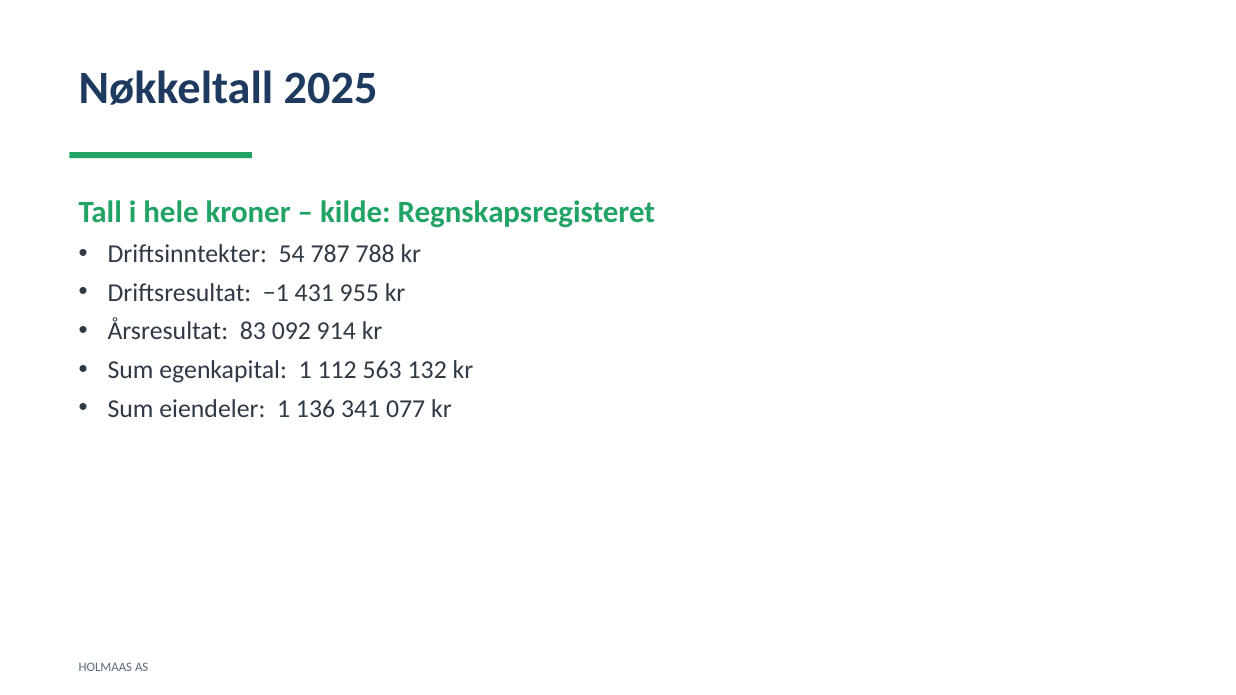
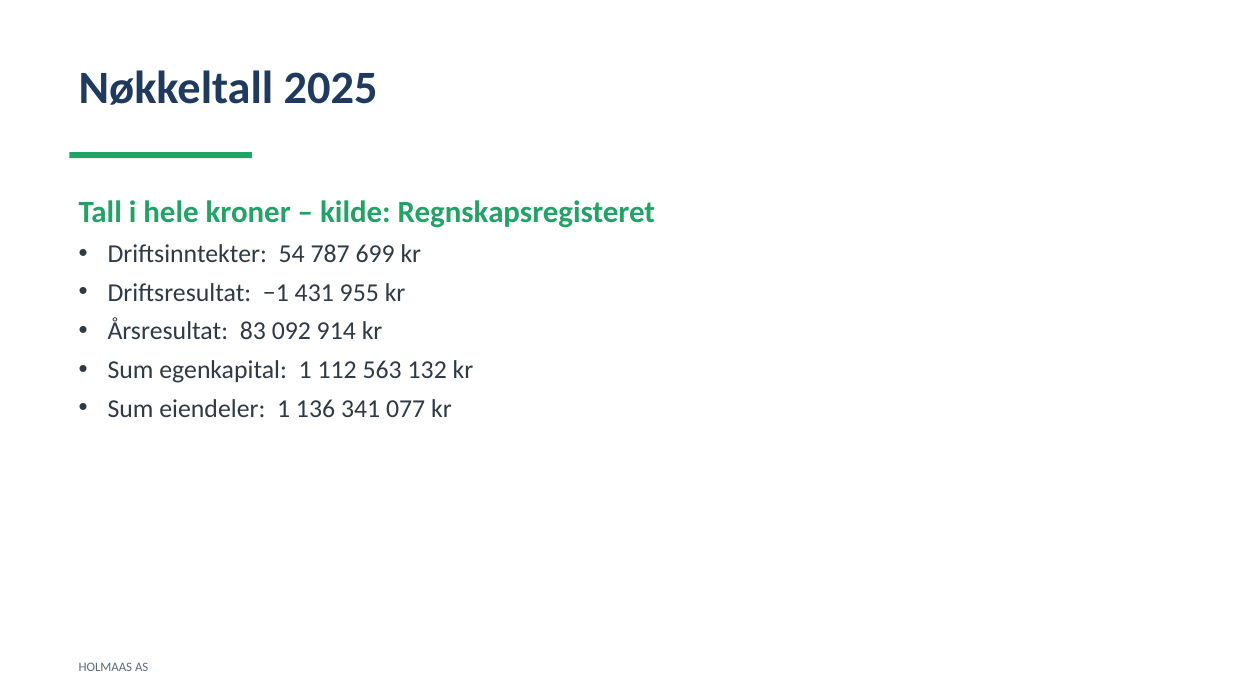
788: 788 -> 699 (375, 254)
